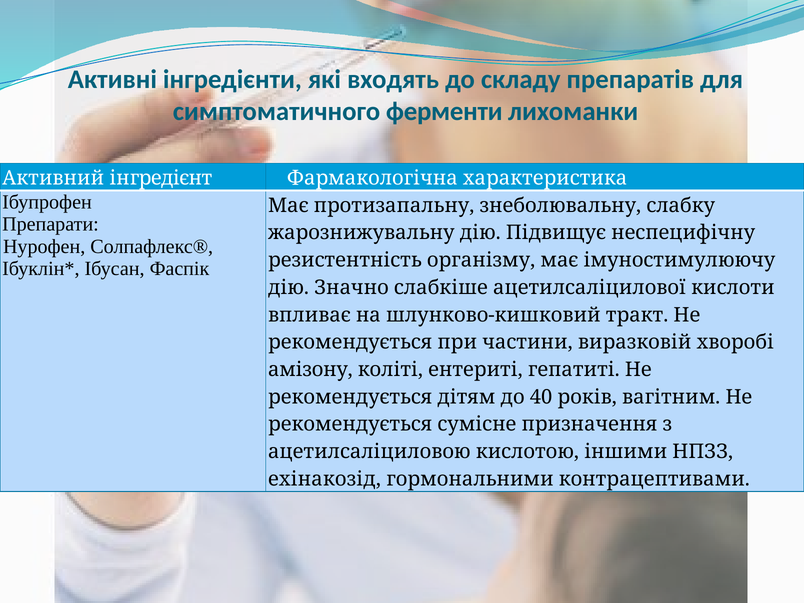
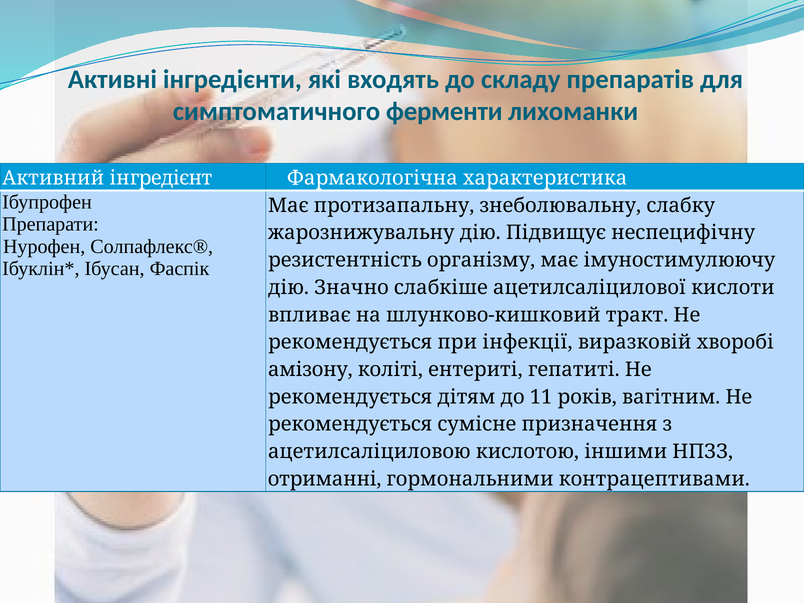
частини: частини -> інфекції (527, 342)
40: 40 -> 11 (541, 397)
ехінакозід: ехінакозід -> отриманні (325, 479)
